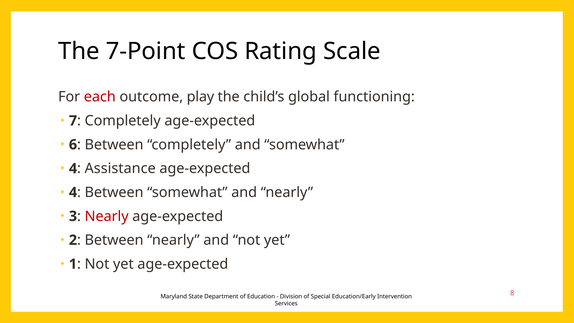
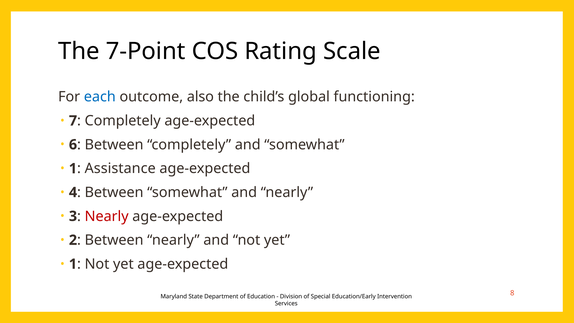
each colour: red -> blue (100, 97)
play: play -> also (200, 97)
4: 4 -> 1 (73, 168)
